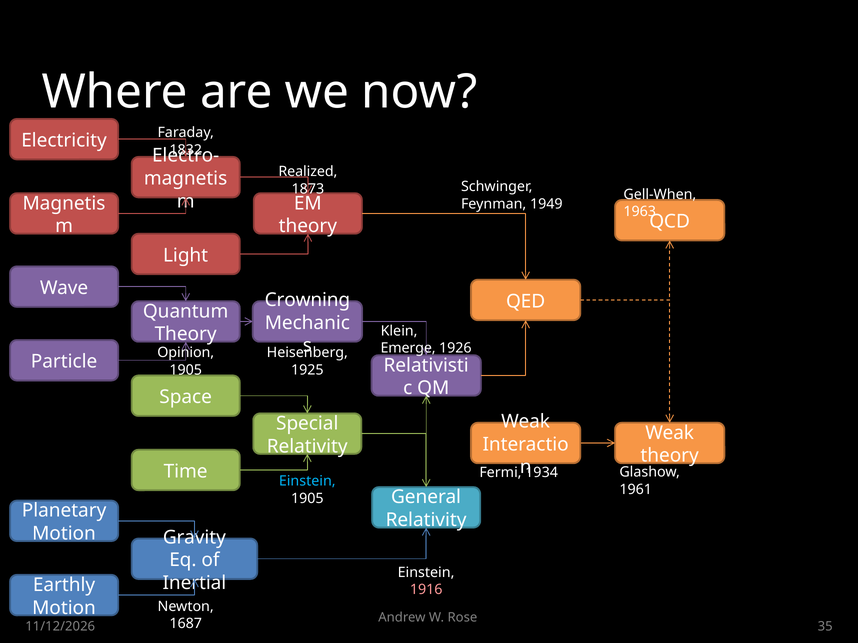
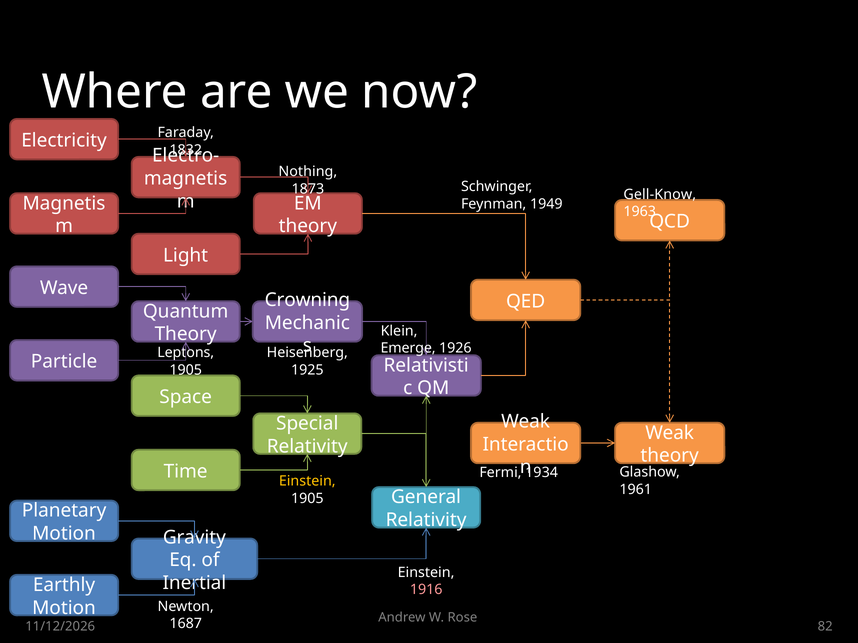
Realized: Realized -> Nothing (308, 172)
Gell-When: Gell-When -> Gell-Know (660, 195)
Opinion: Opinion -> Leptons (186, 353)
Einstein colour: light blue -> yellow (307, 482)
35: 35 -> 82 (825, 627)
